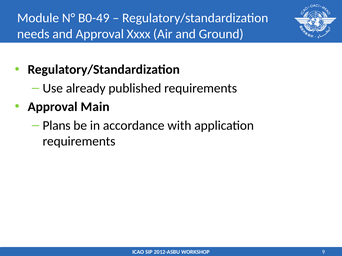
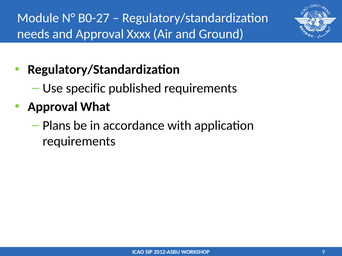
B0-49: B0-49 -> B0-27 (94, 18)
already: already -> specific (86, 88)
Main: Main -> What (95, 107)
